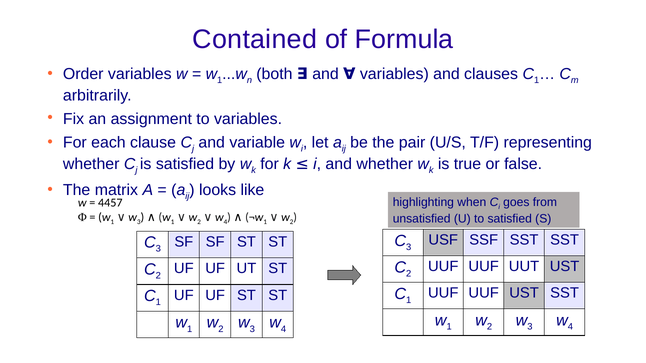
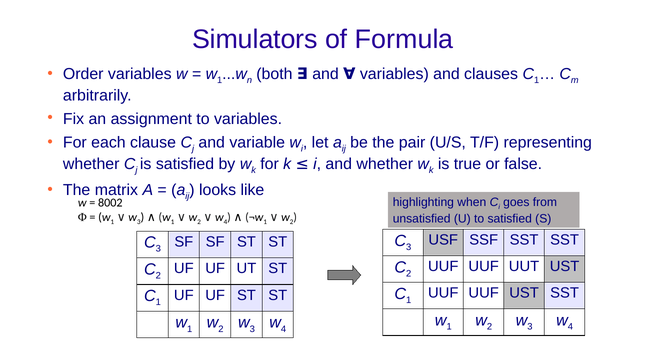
Contained: Contained -> Simulators (255, 39)
4457: 4457 -> 8002 (110, 203)
